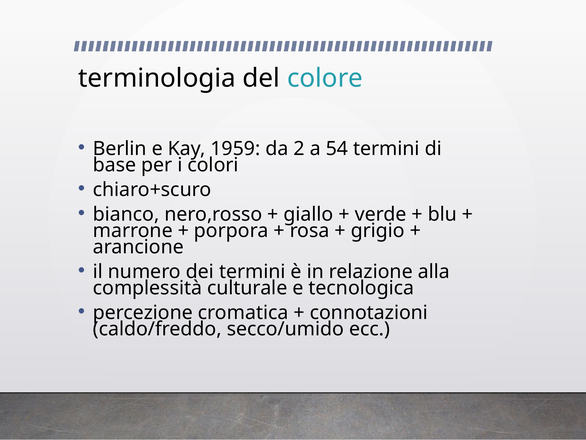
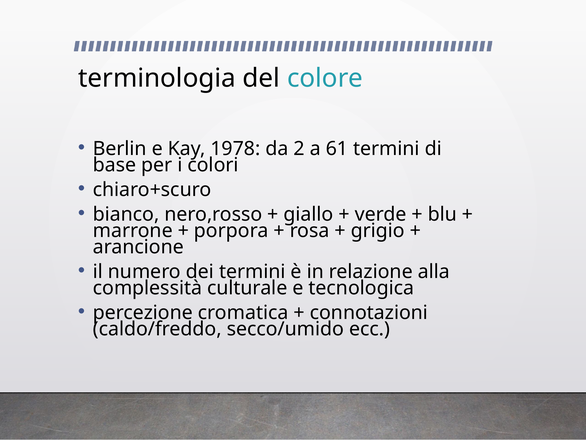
1959: 1959 -> 1978 (235, 149)
54: 54 -> 61 (337, 149)
